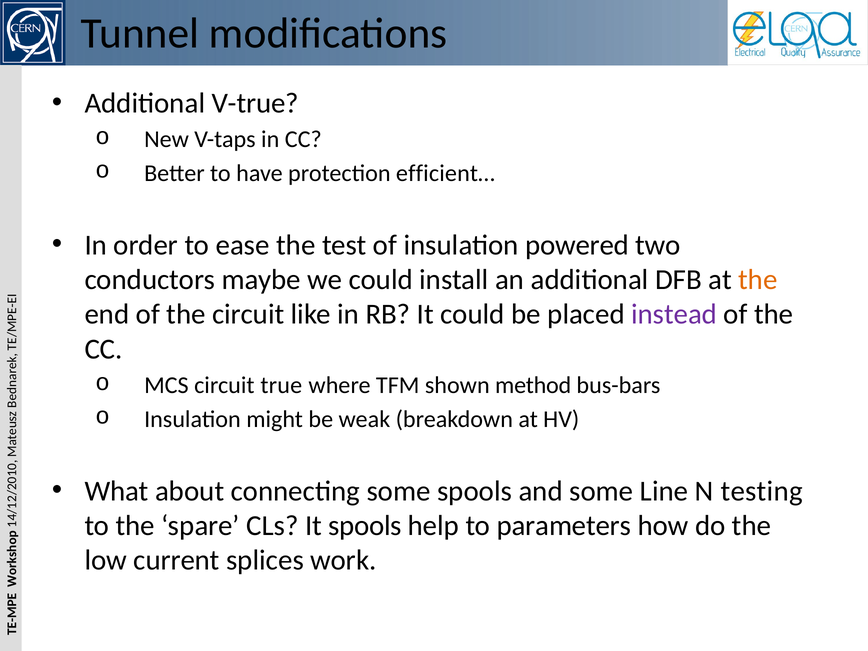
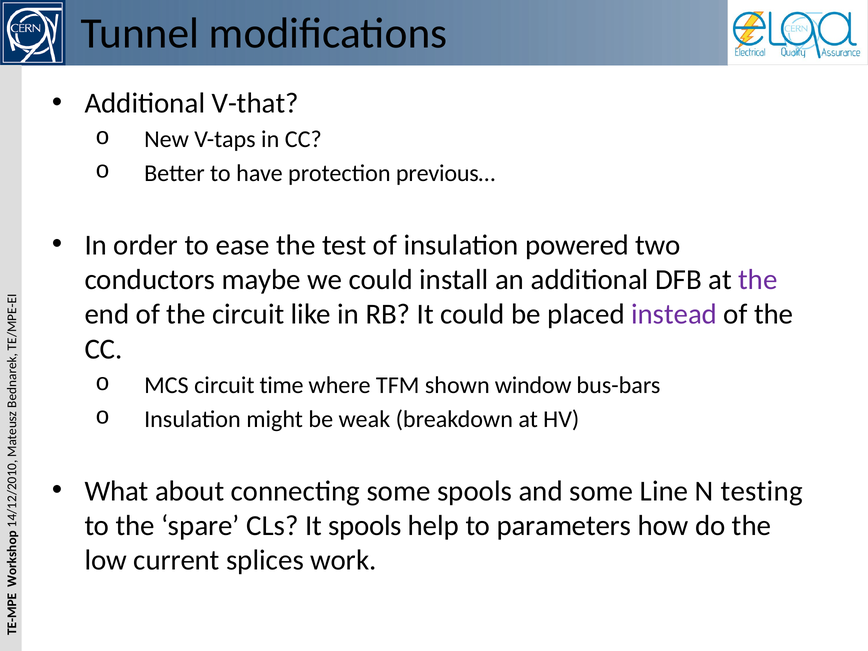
V-true: V-true -> V-that (255, 103)
efficient…: efficient… -> previous… (446, 173)
the colour: orange -> purple (758, 280)
true: true -> time (282, 385)
method: method -> window (533, 385)
